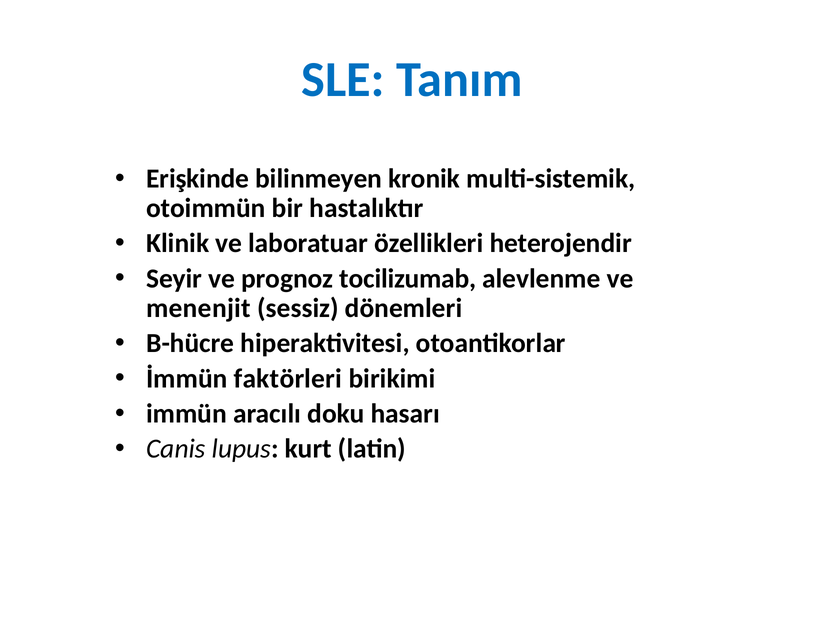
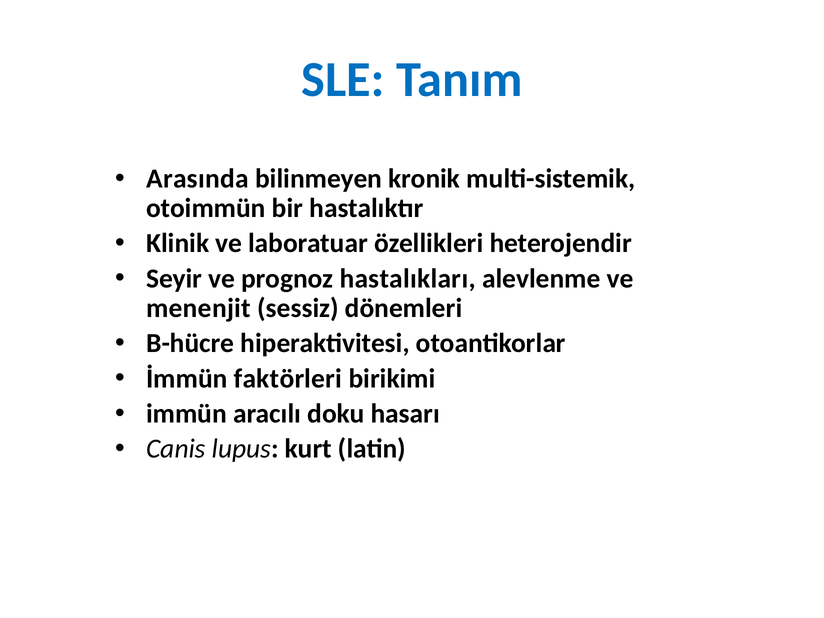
Erişkinde: Erişkinde -> Arasında (197, 179)
tocilizumab: tocilizumab -> hastalıkları (408, 279)
